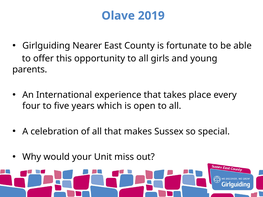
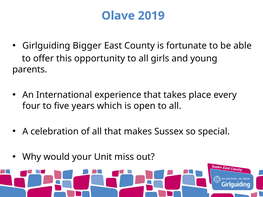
Nearer: Nearer -> Bigger (87, 46)
